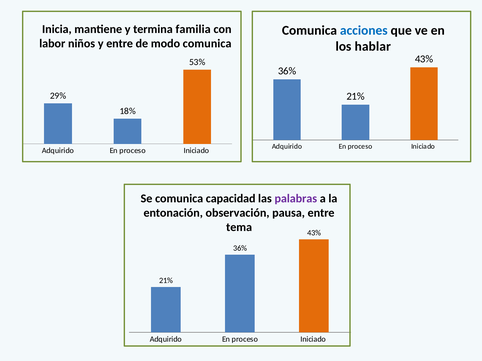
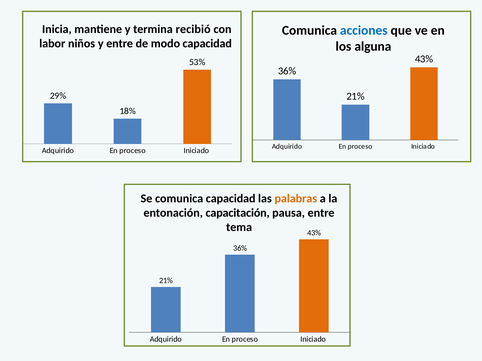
familia: familia -> recibió (193, 29)
modo comunica: comunica -> capacidad (207, 44)
hablar: hablar -> alguna (373, 47)
palabras colour: purple -> orange (296, 199)
observación: observación -> capacitación (238, 213)
